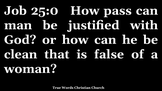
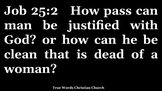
25:0: 25:0 -> 25:2 (44, 11)
false: false -> dead (109, 54)
